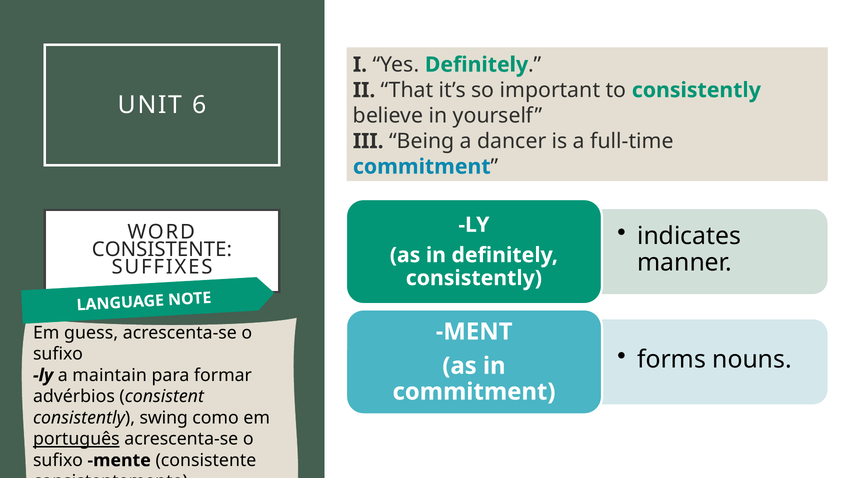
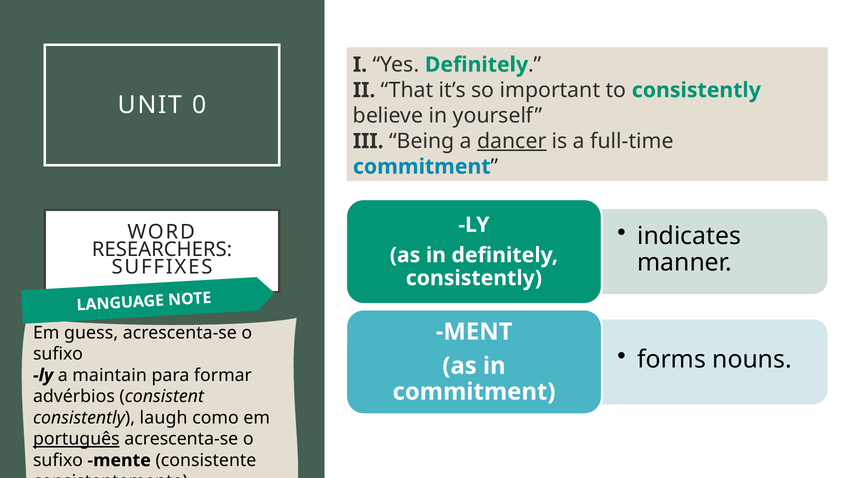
6: 6 -> 0 (199, 105)
dancer underline: none -> present (512, 141)
CONSISTENTE: CONSISTENTE -> RESEARCHERS (162, 250)
swing: swing -> laugh (164, 418)
